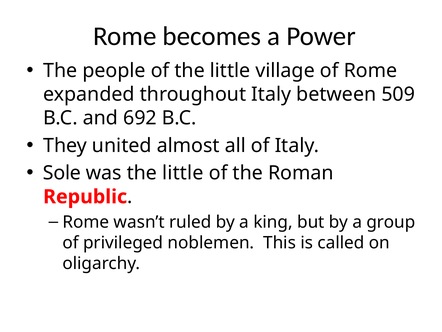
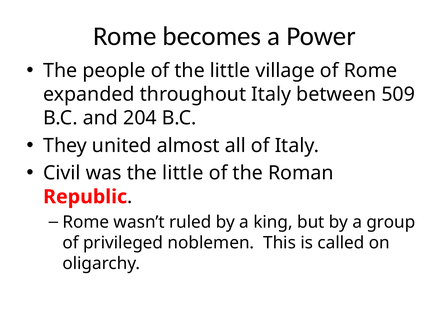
692: 692 -> 204 (140, 118)
Sole: Sole -> Civil (62, 173)
